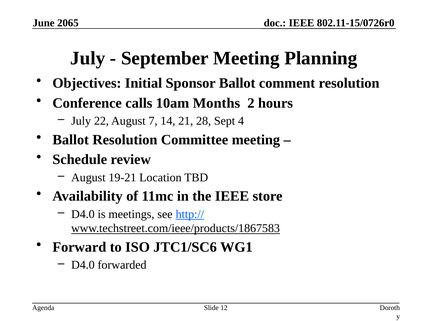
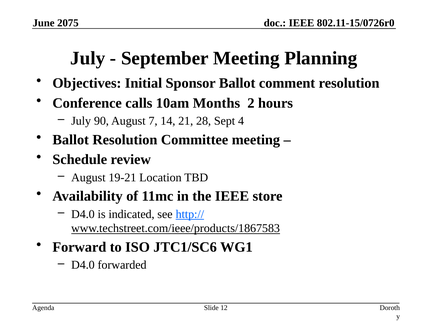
2065: 2065 -> 2075 (68, 23)
22: 22 -> 90 (101, 121)
meetings: meetings -> indicated (132, 214)
